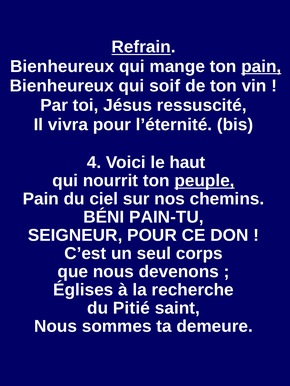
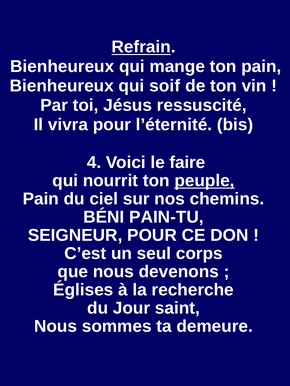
pain underline: present -> none (261, 66)
haut: haut -> faire (187, 163)
Pitié: Pitié -> Jour (132, 309)
